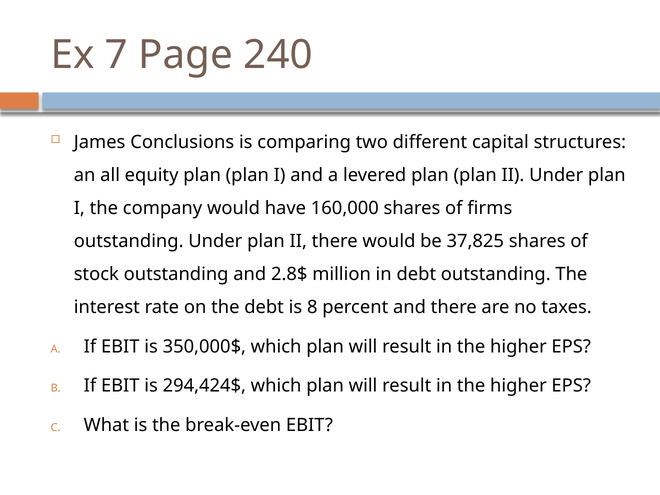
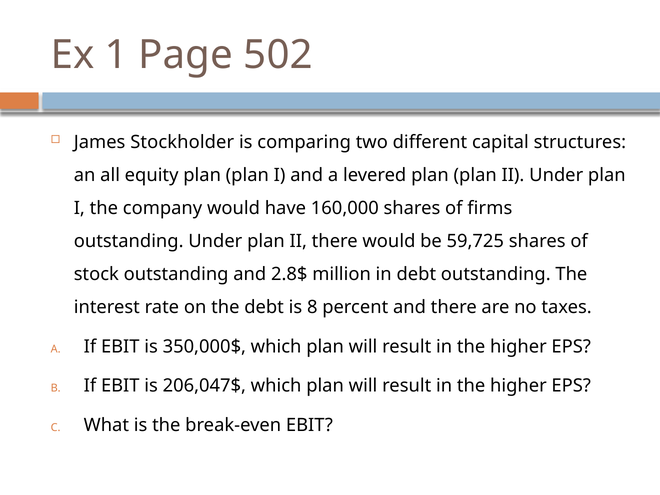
7: 7 -> 1 (116, 55)
240: 240 -> 502 (278, 55)
Conclusions: Conclusions -> Stockholder (182, 142)
37,825: 37,825 -> 59,725 (475, 241)
294,424$: 294,424$ -> 206,047$ (204, 386)
